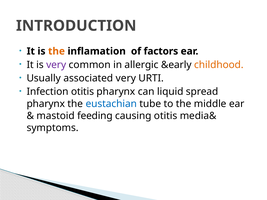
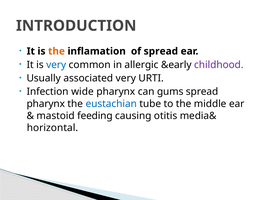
of factors: factors -> spread (161, 51)
very colour: purple -> blue (56, 65)
childhood colour: orange -> purple (219, 65)
Infection otitis: otitis -> wide (83, 92)
liquid: liquid -> gums (170, 92)
symptoms: symptoms -> horizontal (53, 128)
